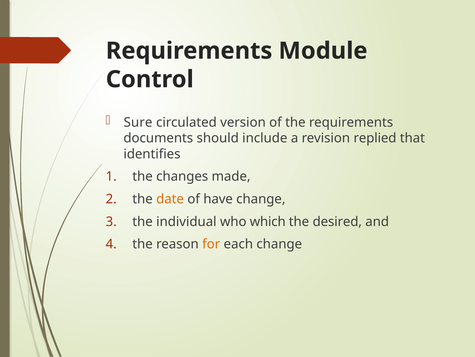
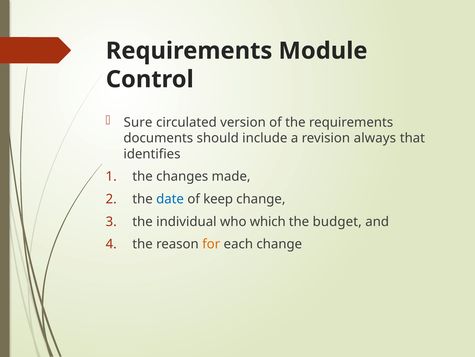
replied: replied -> always (375, 138)
date colour: orange -> blue (170, 199)
have: have -> keep (218, 199)
desired: desired -> budget (337, 221)
